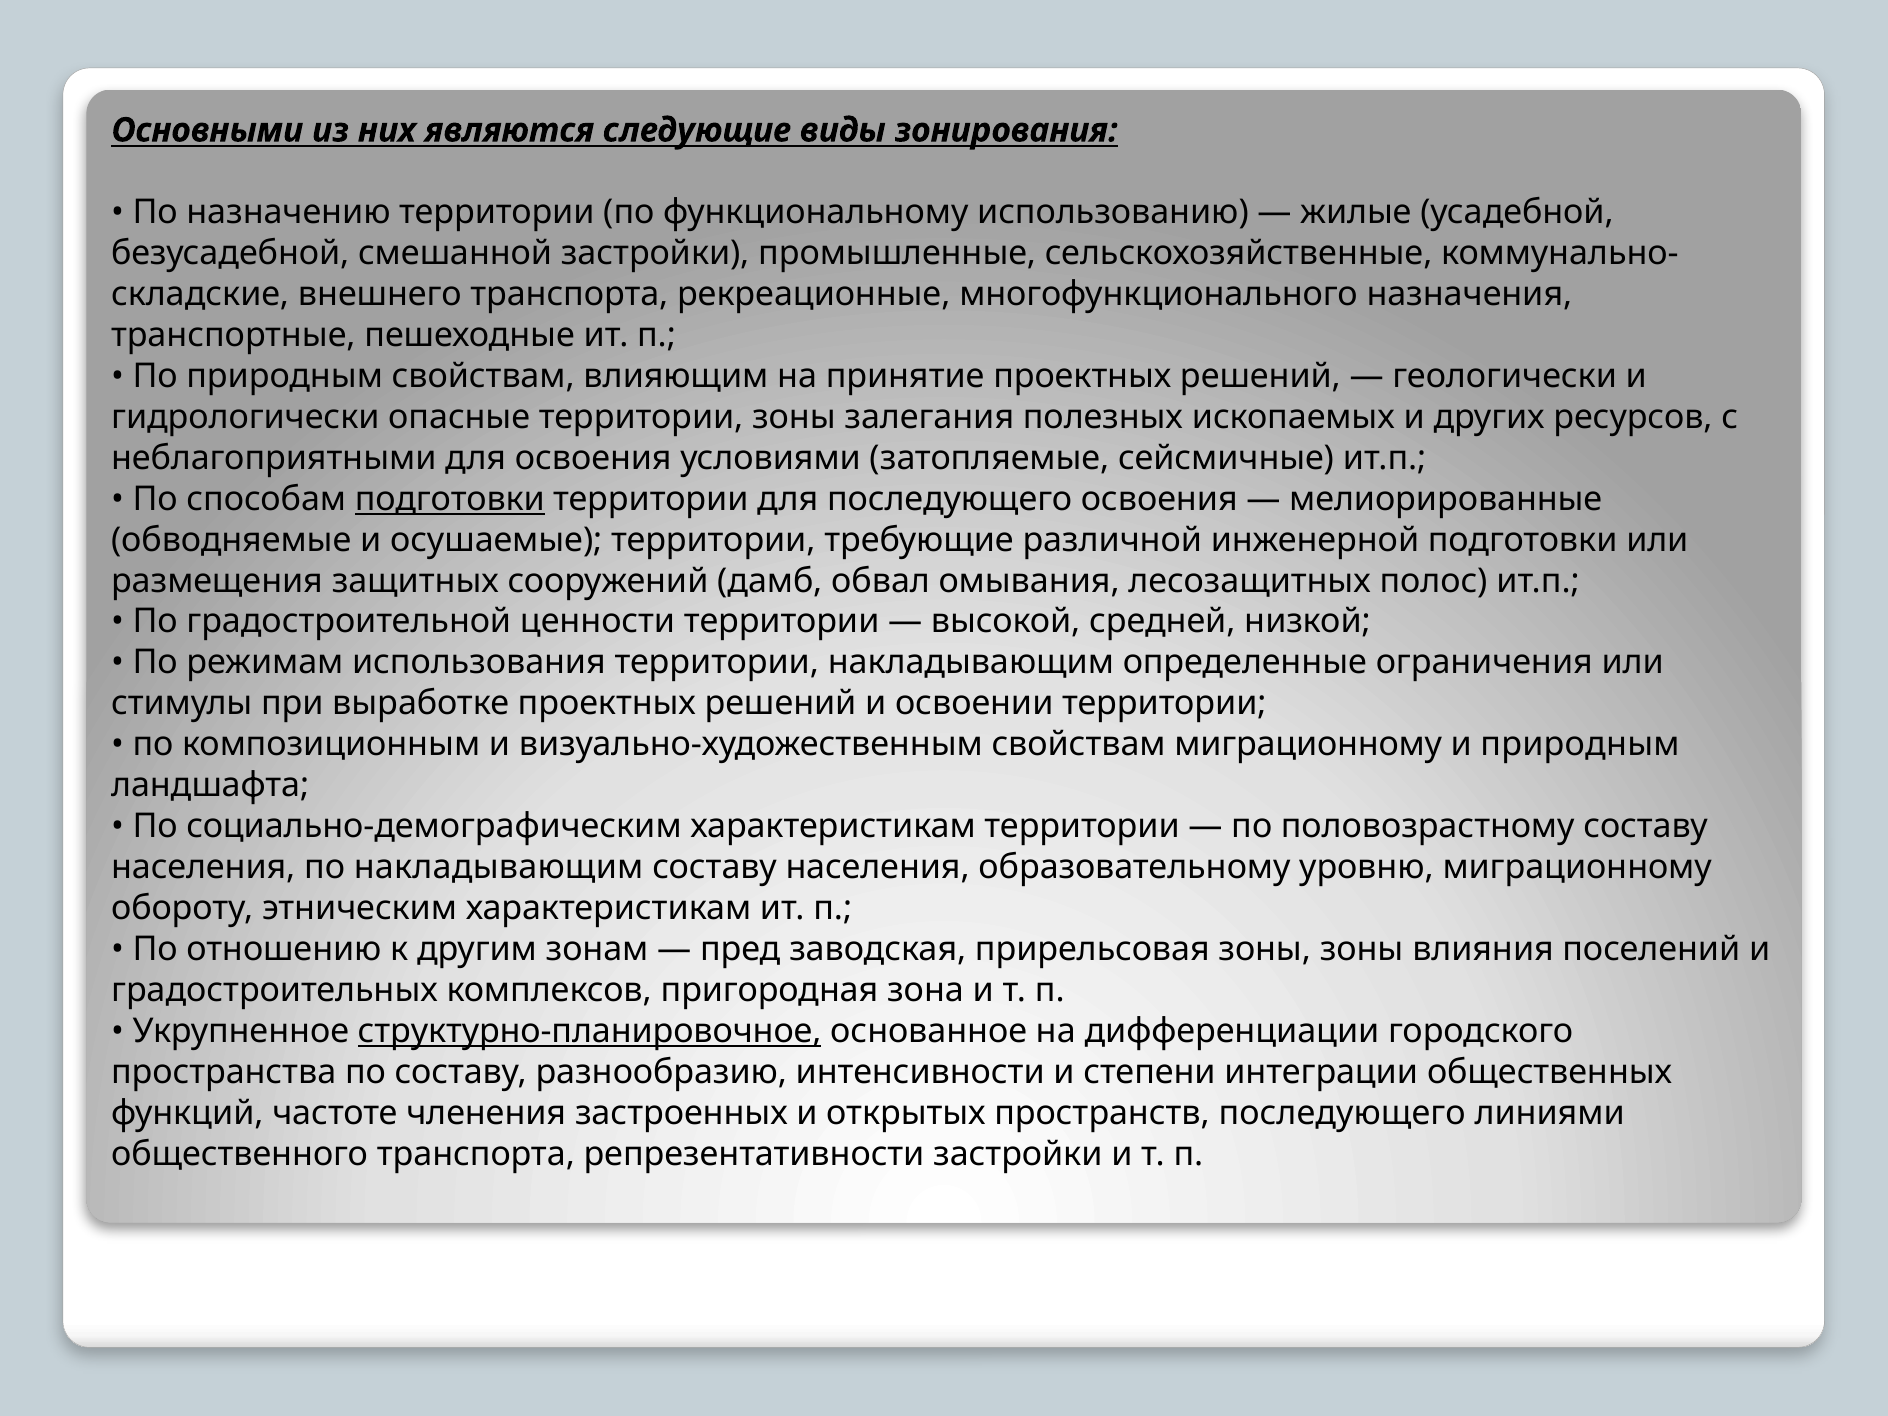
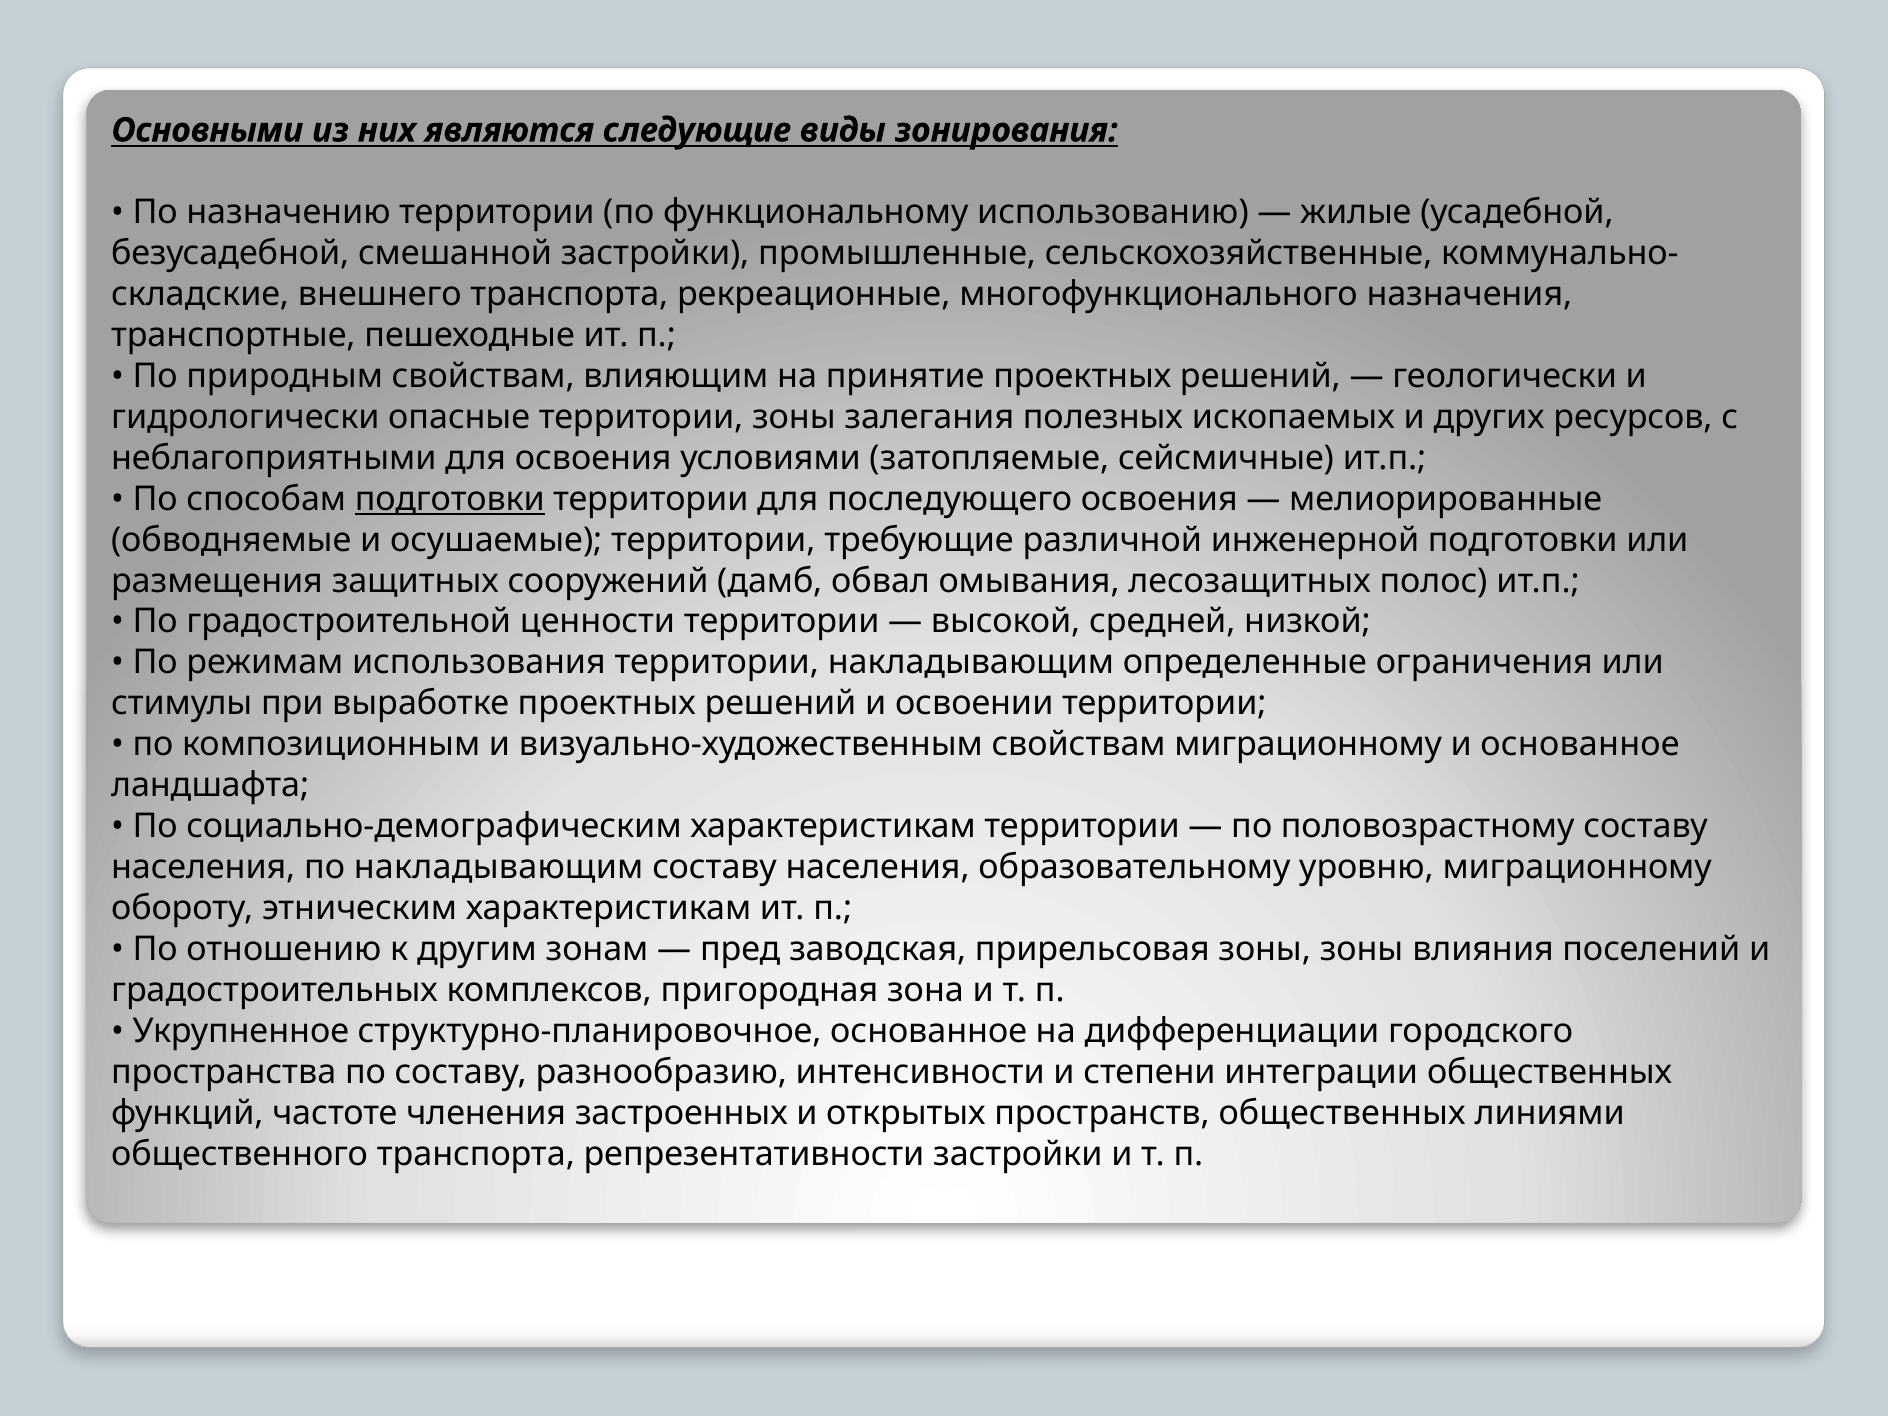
и природным: природным -> основанное (1580, 745)
структурно-планировочное underline: present -> none (590, 1031)
пространств последующего: последующего -> общественных (1342, 1113)
